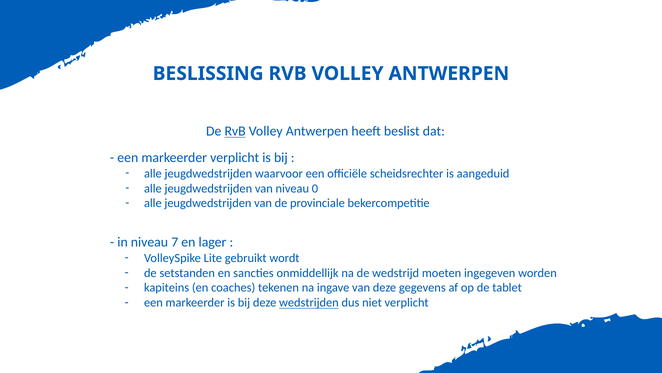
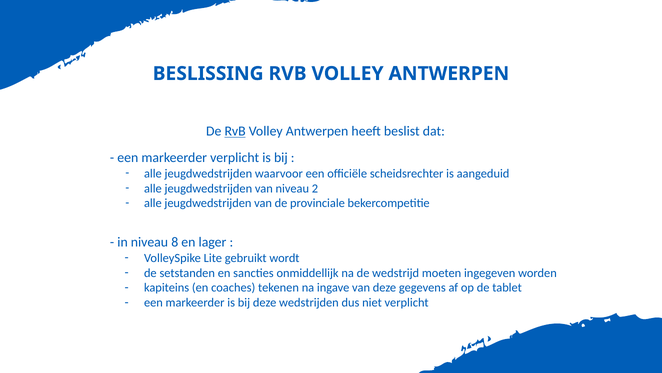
0: 0 -> 2 (315, 188)
7: 7 -> 8 (175, 242)
wedstrijden underline: present -> none (309, 302)
